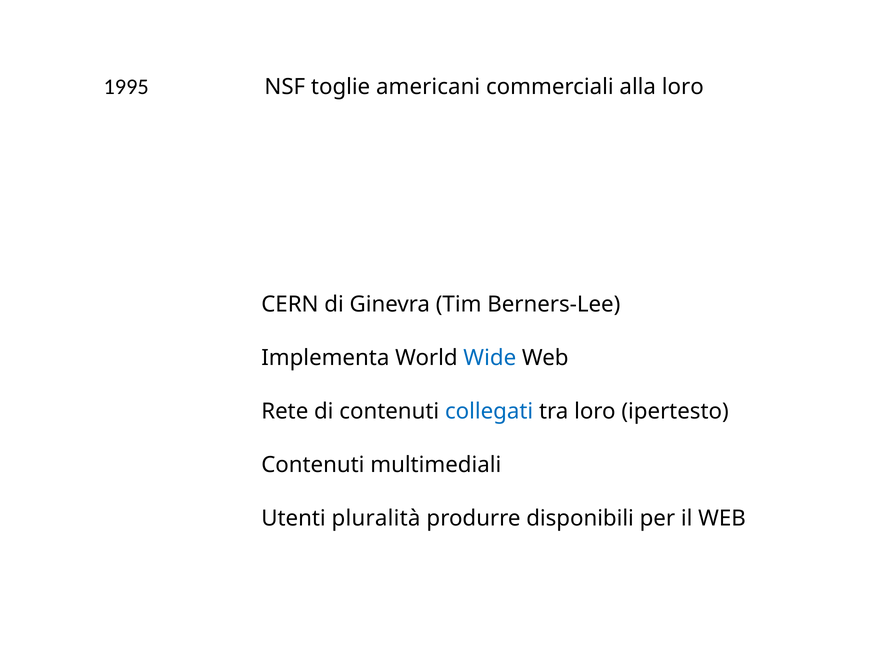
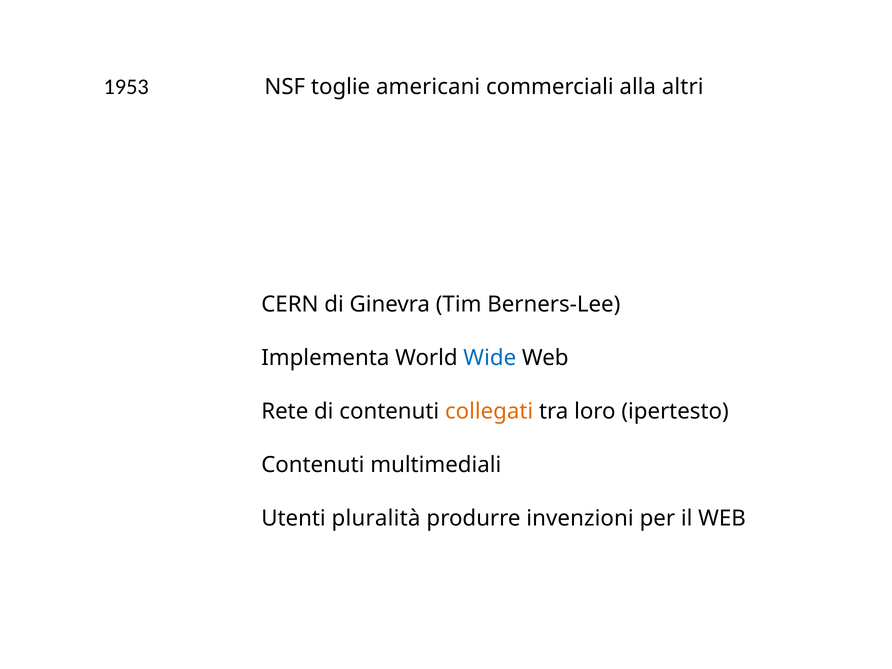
1995: 1995 -> 1953 (126, 87)
alla loro: loro -> altri (683, 87)
collegati colour: blue -> orange (489, 412)
disponibili: disponibili -> invenzioni (580, 519)
